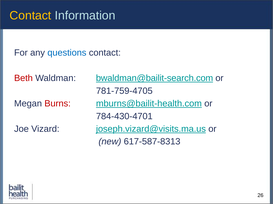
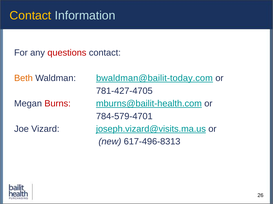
questions colour: blue -> red (67, 53)
Beth colour: red -> orange (23, 78)
bwaldman@bailit-search.com: bwaldman@bailit-search.com -> bwaldman@bailit-today.com (154, 78)
781-759-4705: 781-759-4705 -> 781-427-4705 (124, 91)
784-430-4701: 784-430-4701 -> 784-579-4701 (124, 117)
617-587-8313: 617-587-8313 -> 617-496-8313 (152, 142)
